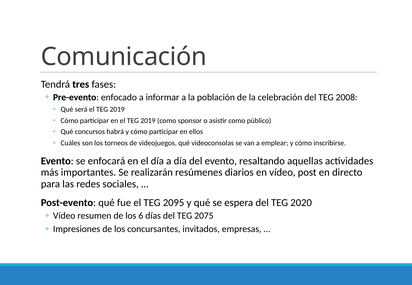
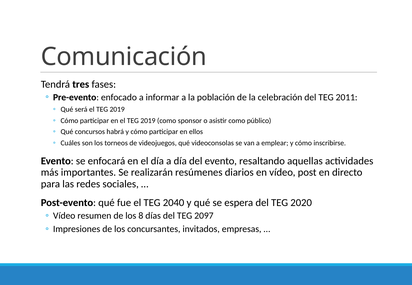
2008: 2008 -> 2011 (347, 97)
2095: 2095 -> 2040 (174, 203)
6: 6 -> 8 (141, 216)
2075: 2075 -> 2097 (204, 216)
